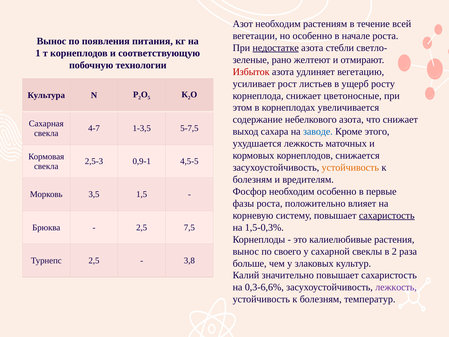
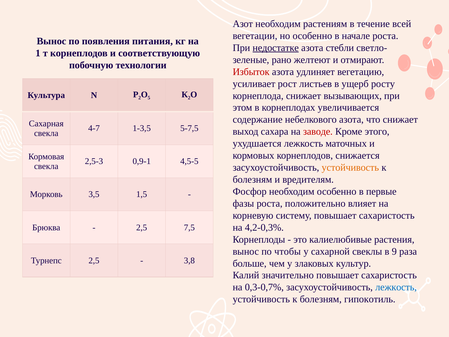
цветоносные: цветоносные -> вызывающих (353, 96)
заводе colour: blue -> red (318, 132)
сахаристость underline: present -> none (387, 215)
1,5-0,3%: 1,5-0,3% -> 4,2-0,3% (264, 227)
своего: своего -> чтобы (288, 251)
в 2: 2 -> 9 (394, 251)
0,3-6,6%: 0,3-6,6% -> 0,3-0,7% (264, 287)
лежкость colour: purple -> blue (396, 287)
температур: температур -> гипокотиль (370, 299)
